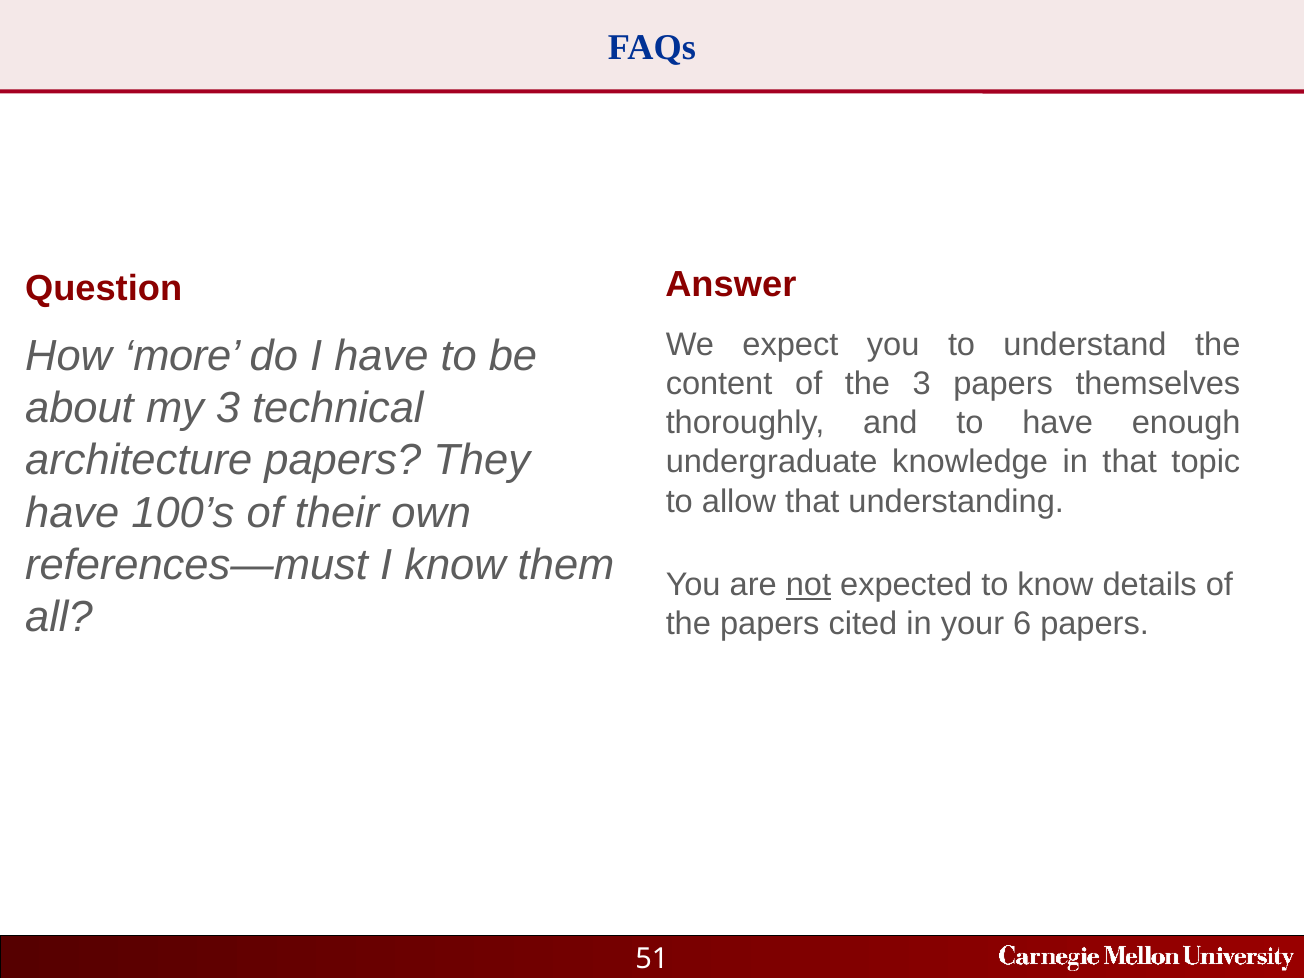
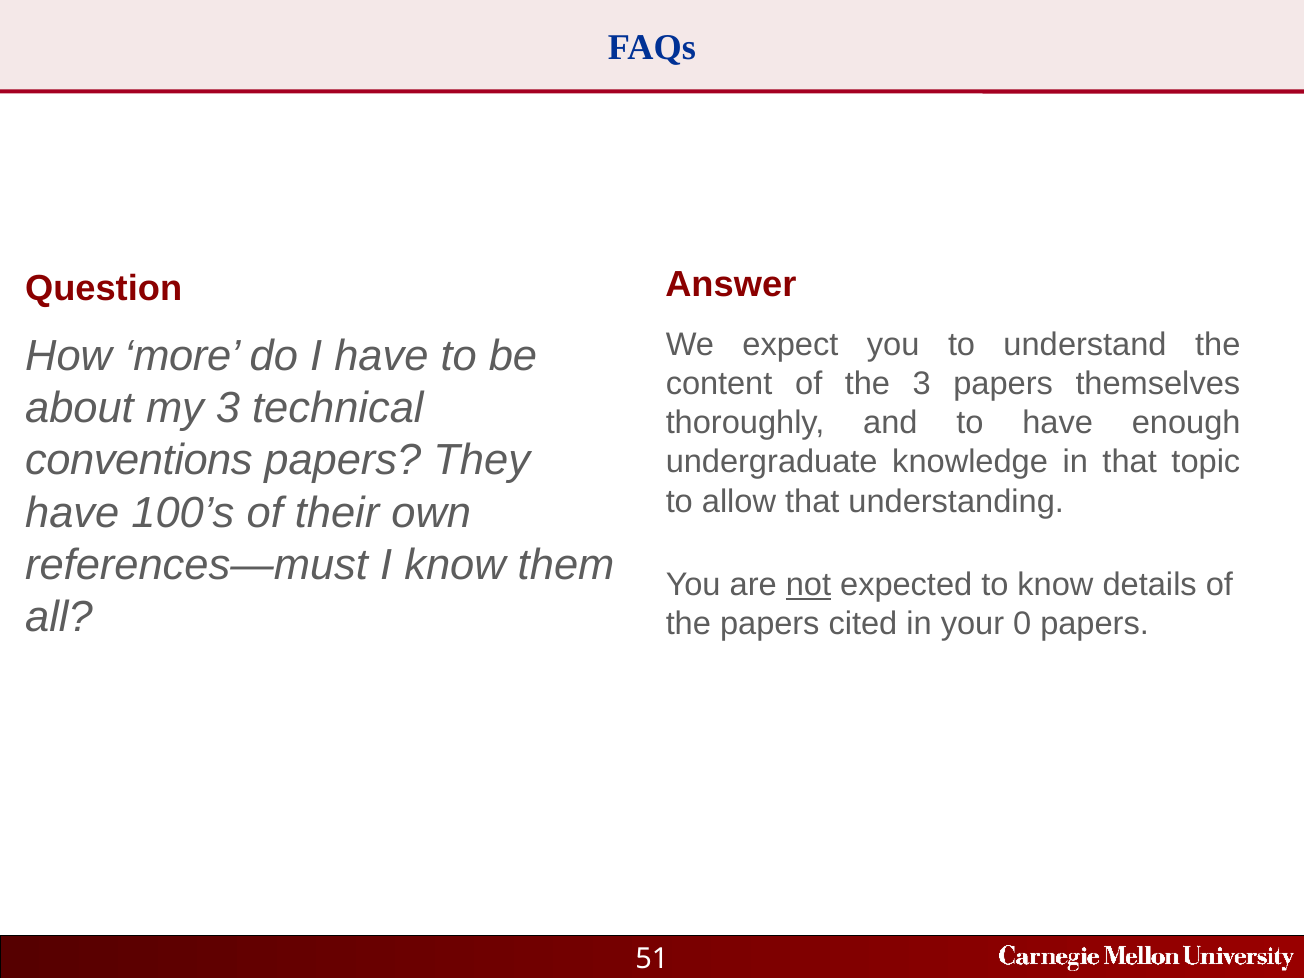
architecture: architecture -> conventions (139, 461)
6: 6 -> 0 (1022, 624)
